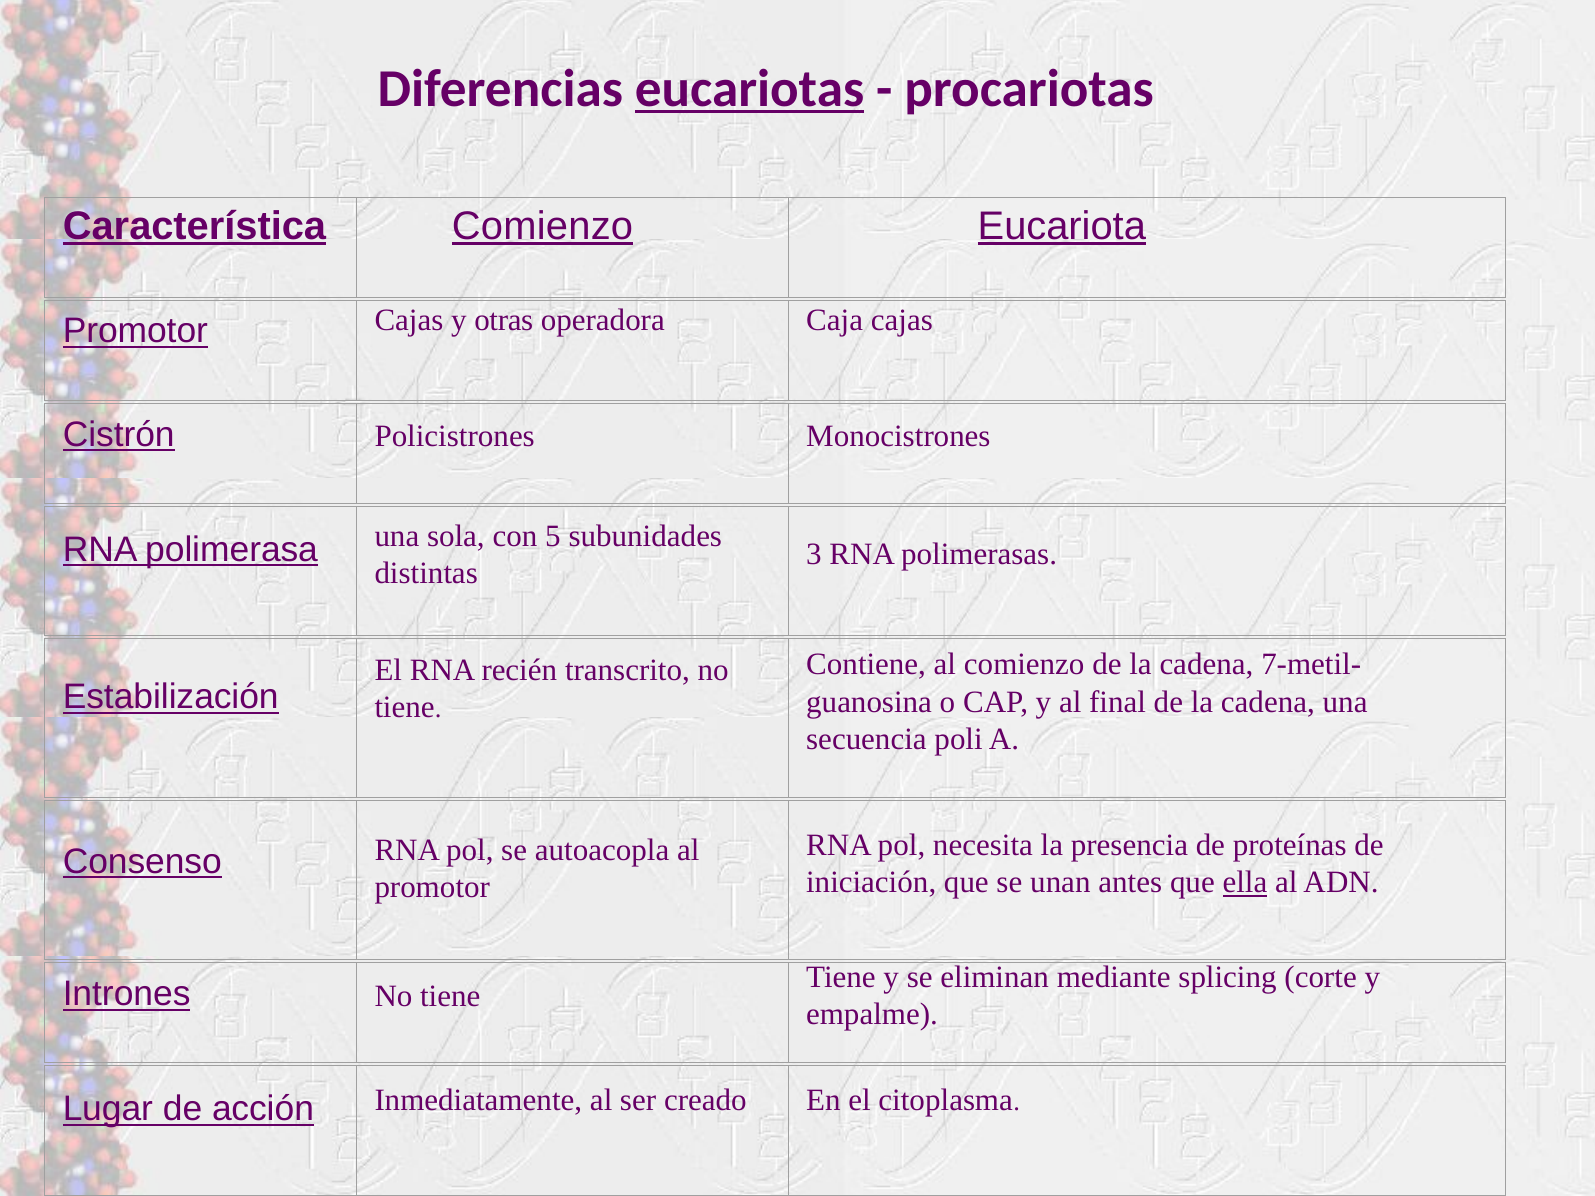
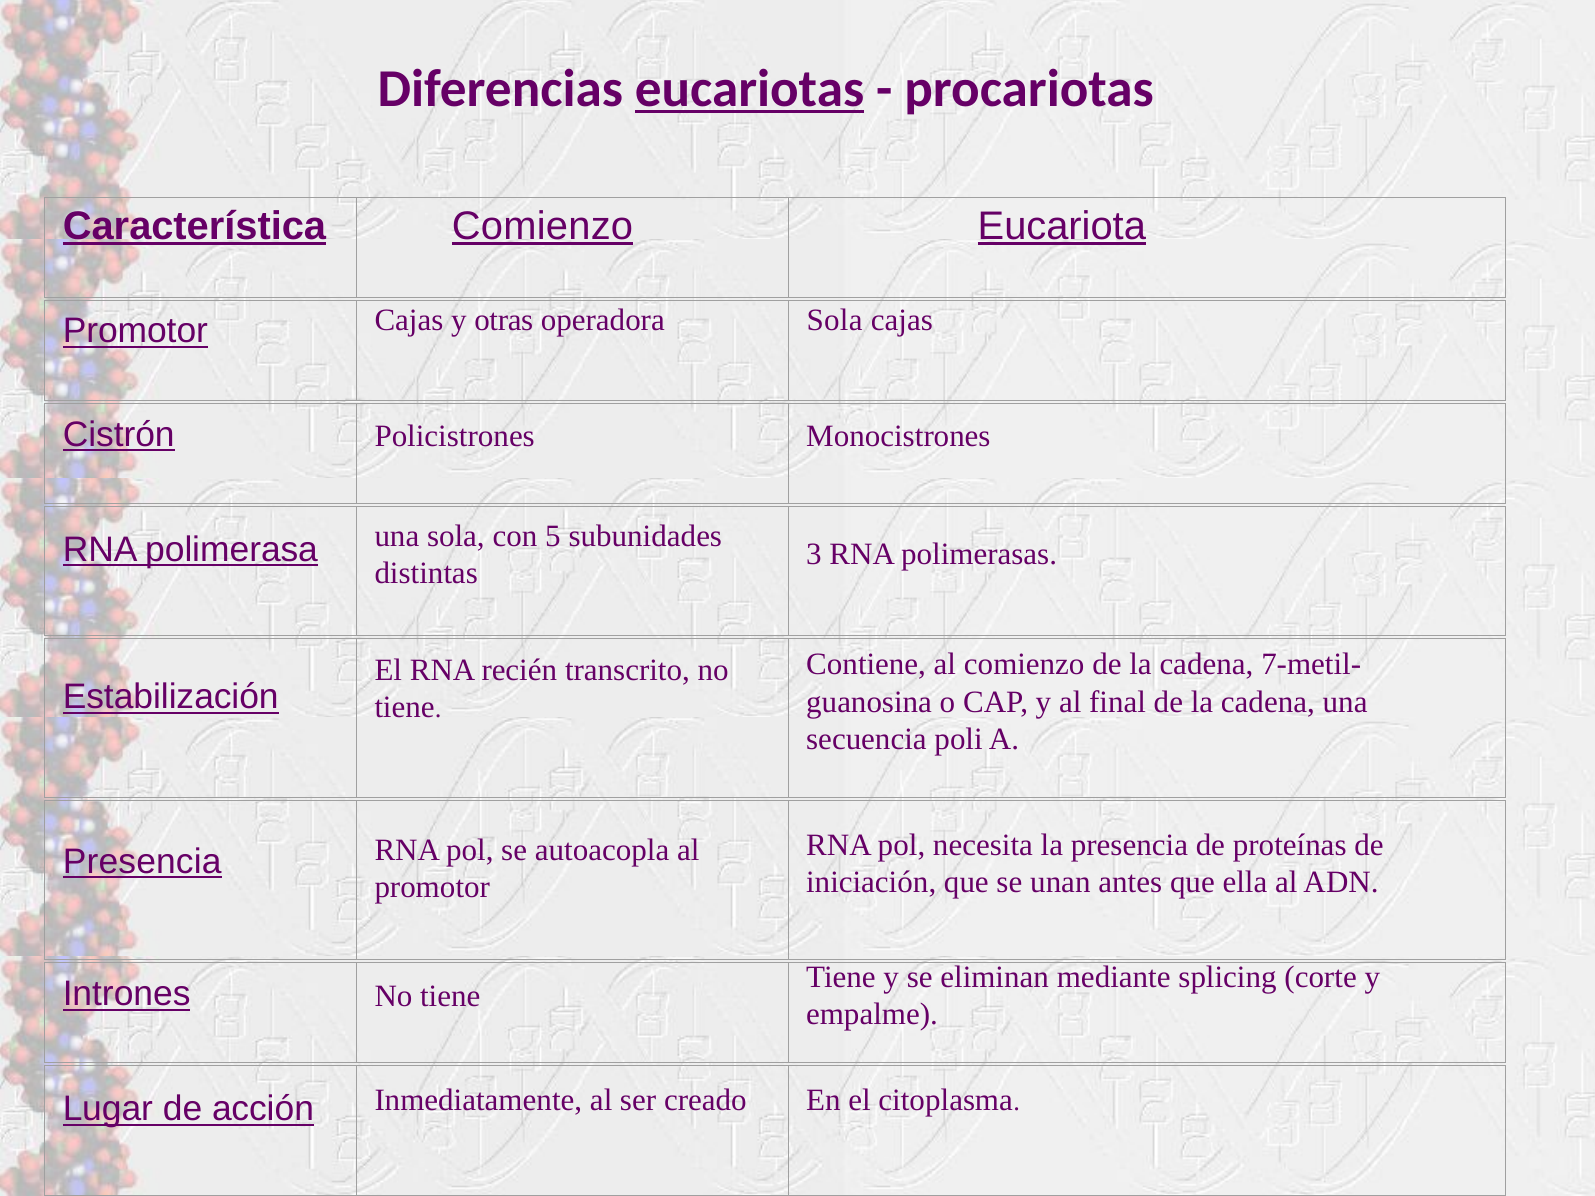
operadora Caja: Caja -> Sola (835, 320)
Consenso: Consenso -> Presencia (142, 862)
ella underline: present -> none (1245, 883)
